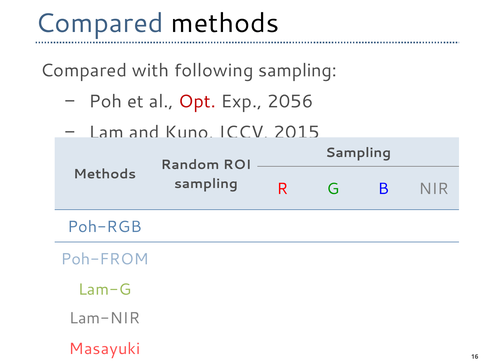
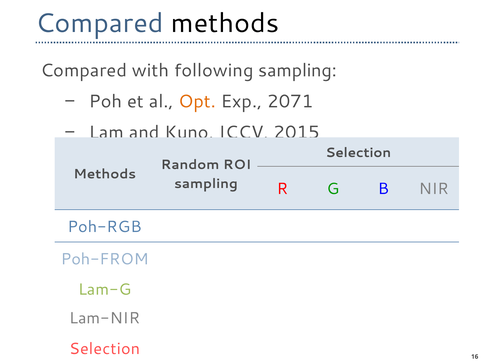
Opt colour: red -> orange (197, 102)
2056: 2056 -> 2071 (290, 102)
Sampling: Sampling -> Selection (358, 153)
Masayuki: Masayuki -> Selection (105, 349)
